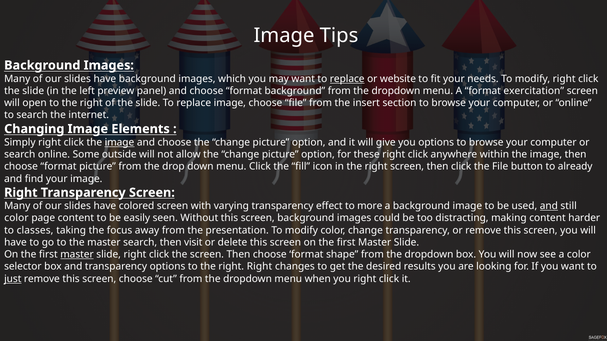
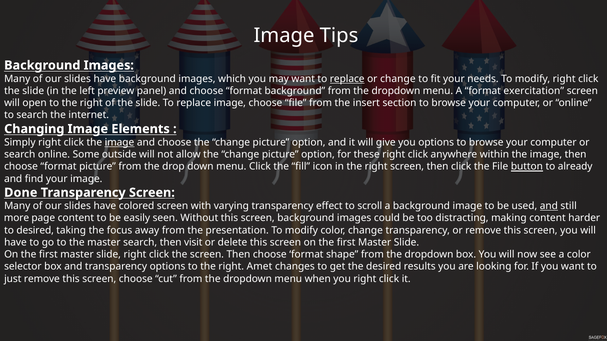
or website: website -> change (398, 79)
button underline: none -> present (527, 167)
Right: Right -> Done (21, 193)
more: more -> scroll (370, 206)
color: color -> more (17, 218)
to classes: classes -> desired (35, 231)
master underline: present -> none (77, 255)
right Right: Right -> Amet (260, 267)
just underline: present -> none (13, 279)
